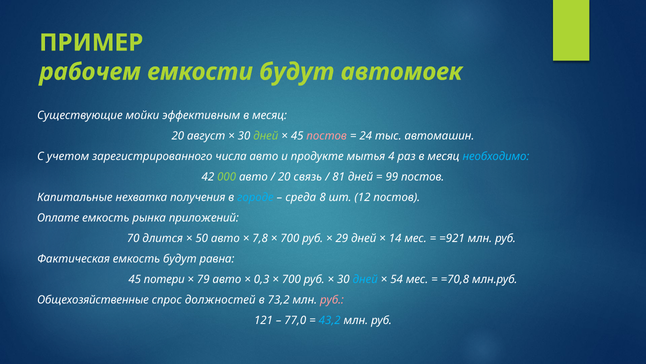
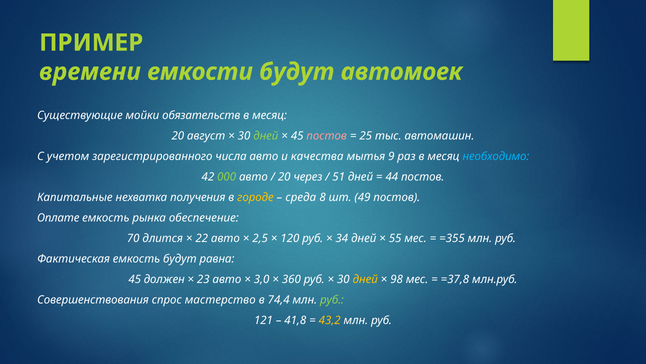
рабочем: рабочем -> времени (90, 72)
эффективным: эффективным -> обязательств (201, 115)
24: 24 -> 25 (366, 136)
продукте: продукте -> качества (317, 156)
4: 4 -> 9 (391, 156)
связь: связь -> через (308, 176)
81: 81 -> 51 (339, 176)
99: 99 -> 44 (392, 176)
городе colour: light blue -> yellow (255, 197)
12: 12 -> 49 (362, 197)
приложений: приложений -> обеспечение (204, 217)
50: 50 -> 22 (202, 238)
7,8: 7,8 -> 2,5 (260, 238)
700: 700 -> 120 (290, 238)
29: 29 -> 34 (342, 238)
14: 14 -> 55 (395, 238)
=921: =921 -> =355 (452, 238)
потери: потери -> должен (164, 279)
79: 79 -> 23 (203, 279)
0,3: 0,3 -> 3,0 (262, 279)
700: 700 -> 360 (291, 279)
дней colour: light blue -> yellow (365, 279)
54: 54 -> 98 (397, 279)
=70,8: =70,8 -> =37,8 (455, 279)
Общехозяйственные: Общехозяйственные -> Совершенствования (93, 299)
должностей: должностей -> мастерство (220, 299)
73,2: 73,2 -> 74,4 (279, 299)
руб colour: pink -> light green (332, 299)
77,0: 77,0 -> 41,8 (295, 320)
43,2 colour: light blue -> yellow (330, 320)
